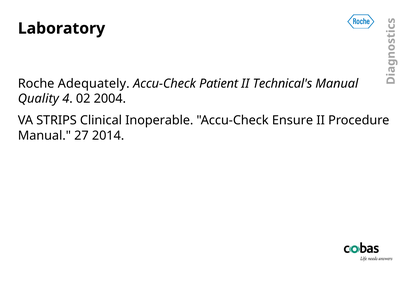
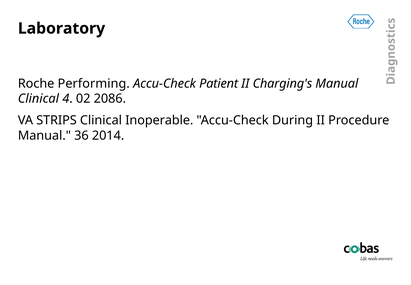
Adequately: Adequately -> Performing (94, 83)
Technical's: Technical's -> Charging's (282, 83)
Quality: Quality -> Clinical (38, 99)
2004: 2004 -> 2086 (110, 99)
Ensure: Ensure -> During (292, 120)
27: 27 -> 36 (81, 135)
